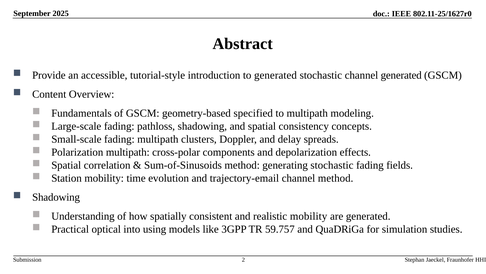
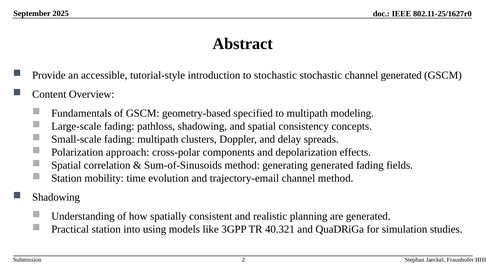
to generated: generated -> stochastic (276, 75)
Polarization multipath: multipath -> approach (128, 152)
generating stochastic: stochastic -> generated (332, 165)
realistic mobility: mobility -> planning (309, 216)
Practical optical: optical -> station (106, 229)
59.757: 59.757 -> 40.321 (280, 229)
